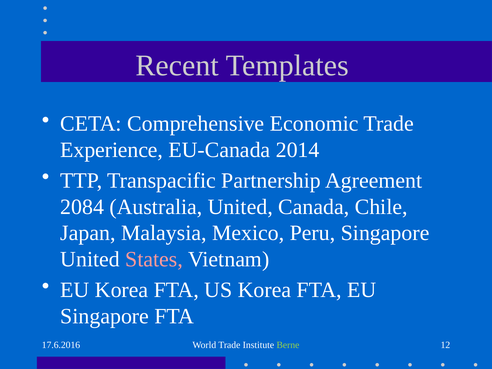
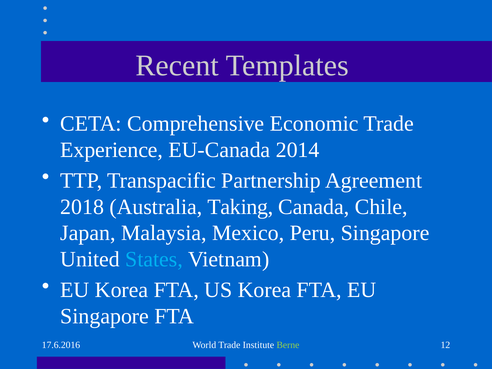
2084: 2084 -> 2018 (82, 207)
Australia United: United -> Taking (240, 207)
States colour: pink -> light blue (154, 259)
